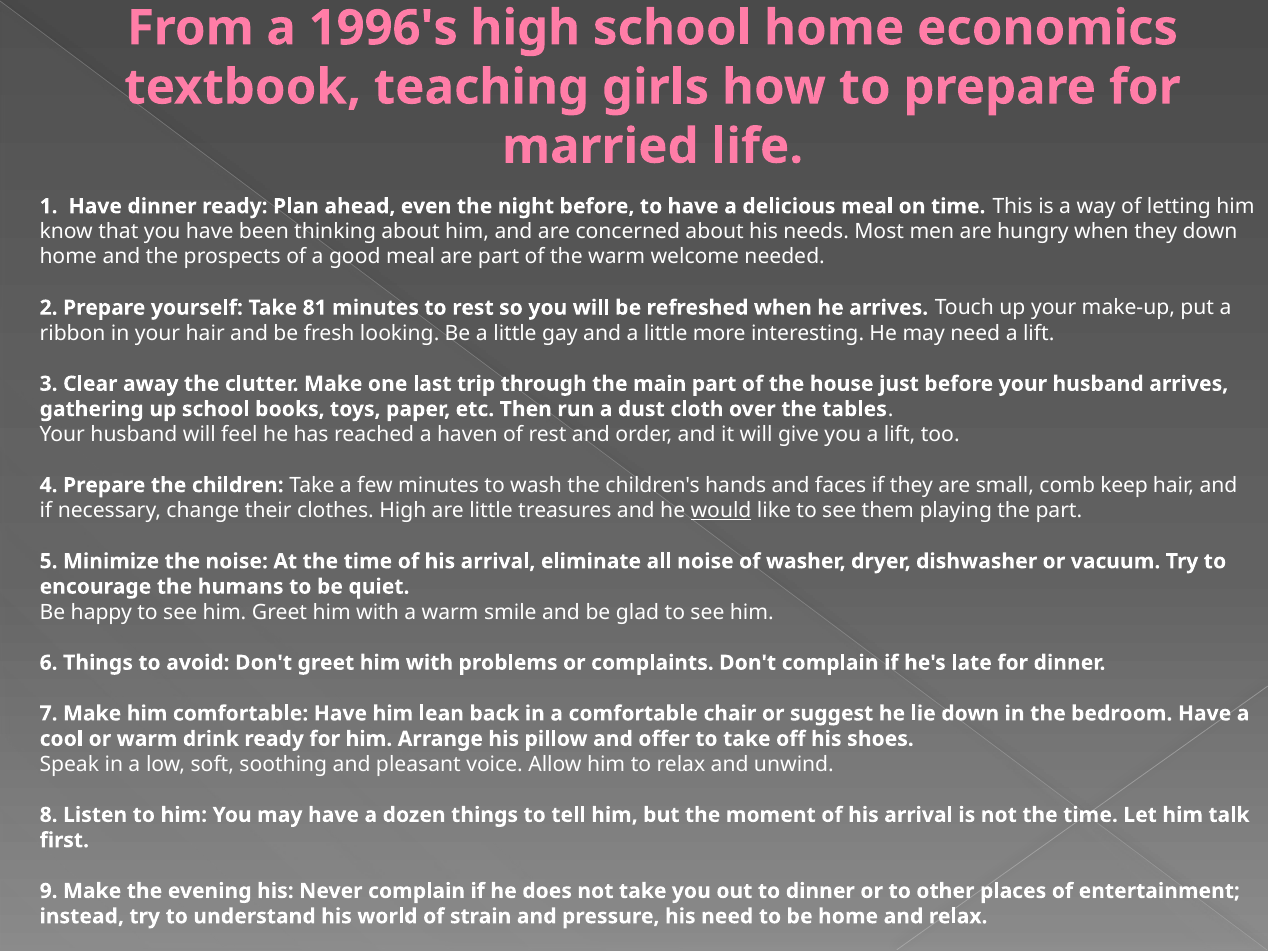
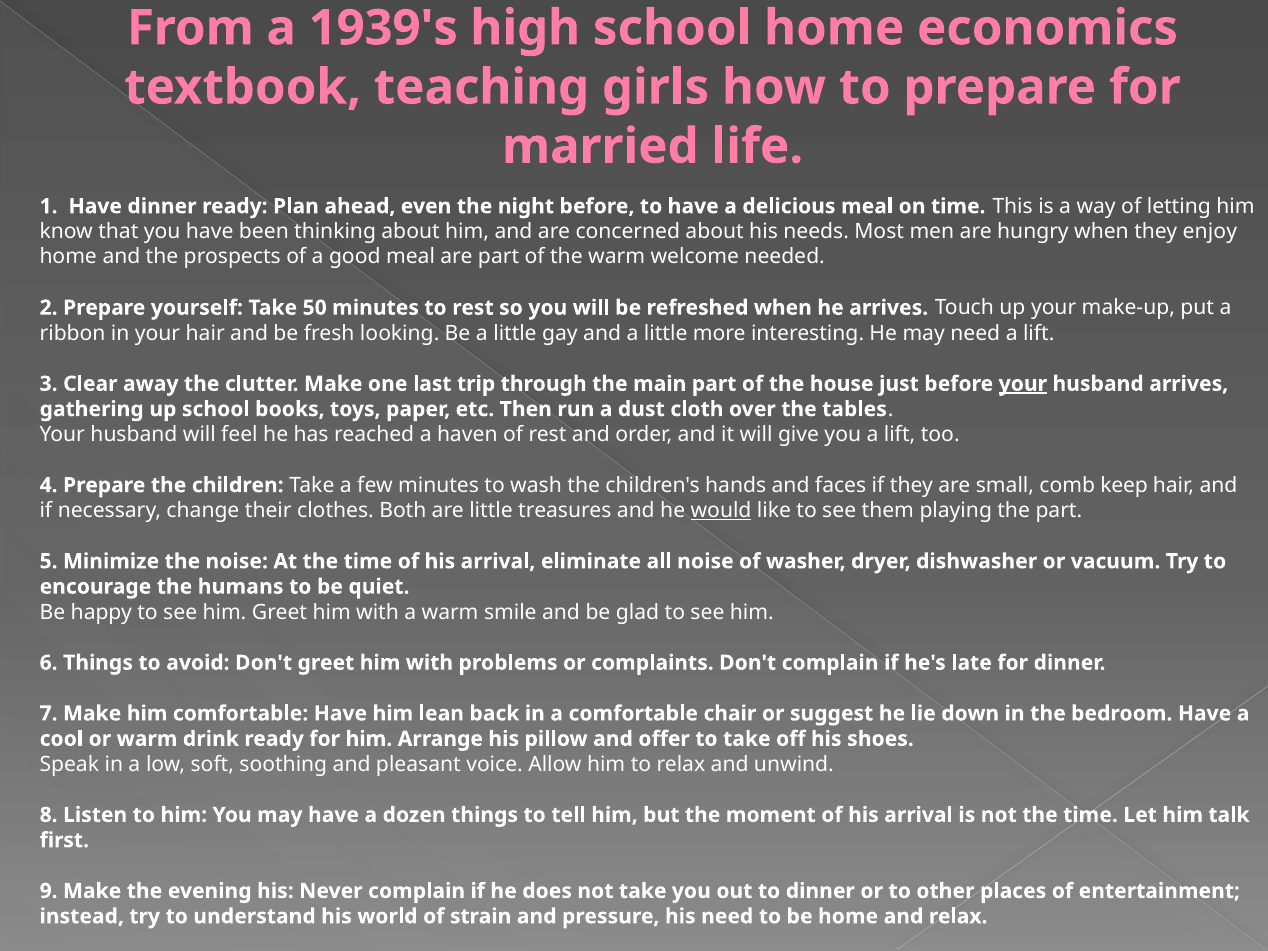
1996's: 1996's -> 1939's (383, 28)
they down: down -> enjoy (1210, 232)
81: 81 -> 50 (315, 308)
your underline: none -> present (1023, 384)
clothes High: High -> Both (403, 511)
